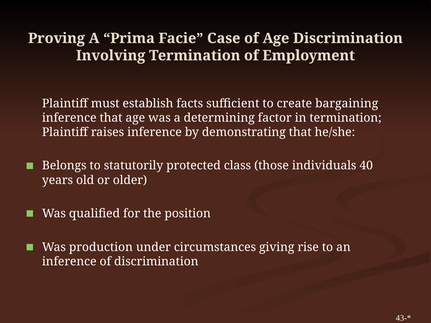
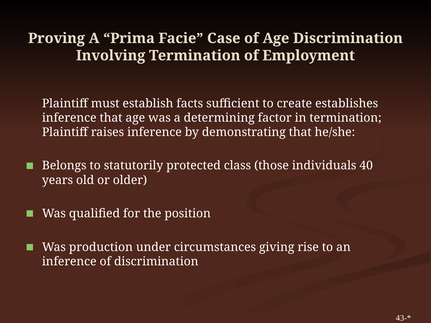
bargaining: bargaining -> establishes (347, 104)
